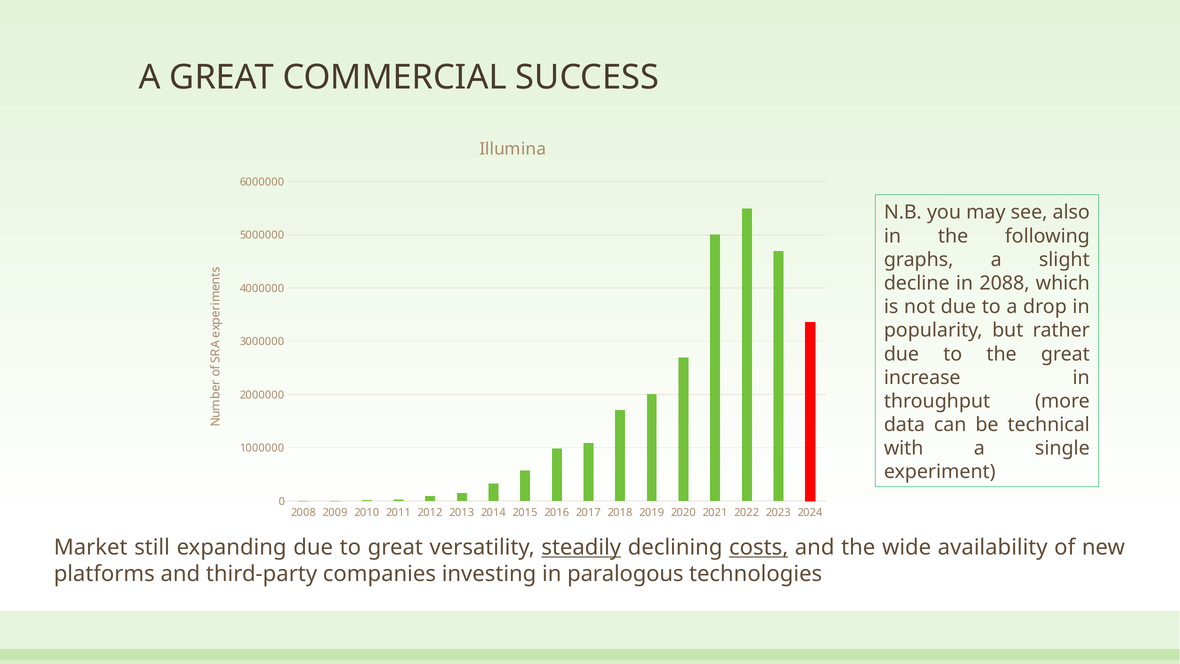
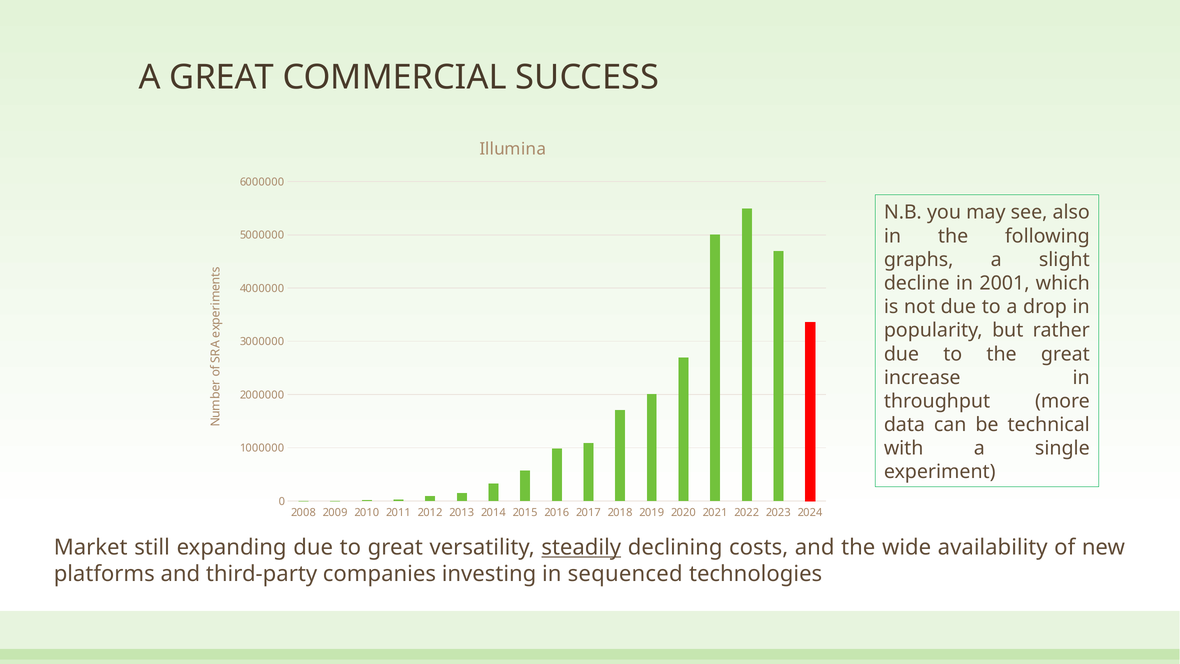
2088: 2088 -> 2001 (1004, 283)
costs underline: present -> none (759, 547)
paralogous: paralogous -> sequenced (625, 574)
